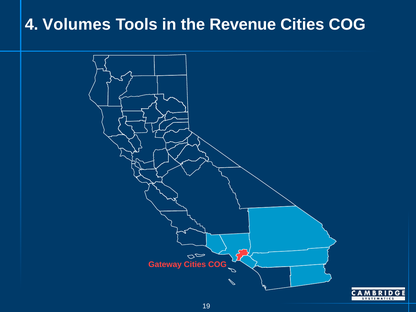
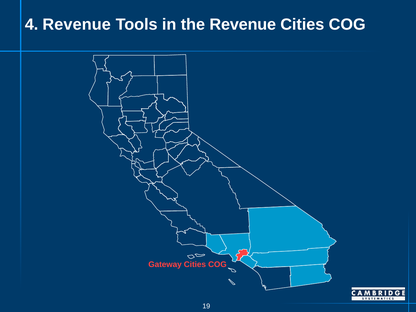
4 Volumes: Volumes -> Revenue (77, 25)
